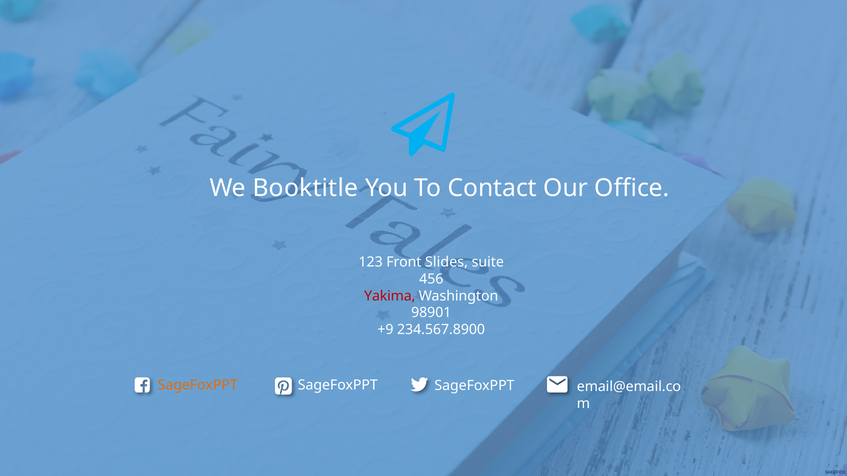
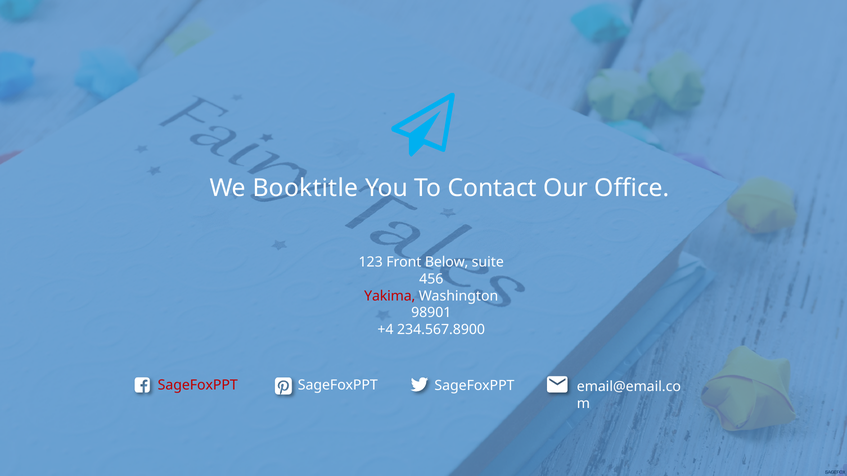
Slides: Slides -> Below (447, 262)
+9: +9 -> +4 (385, 330)
SageFoxPPT colour: orange -> red (198, 386)
